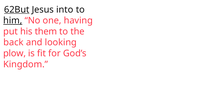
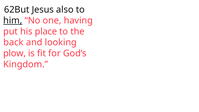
62But underline: present -> none (17, 10)
into: into -> also (65, 10)
them: them -> place (46, 31)
